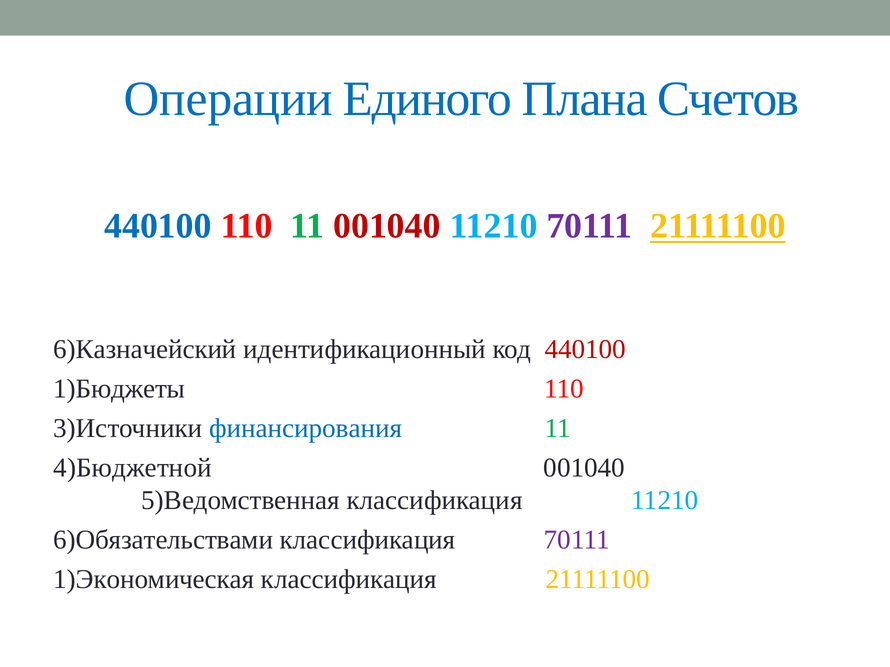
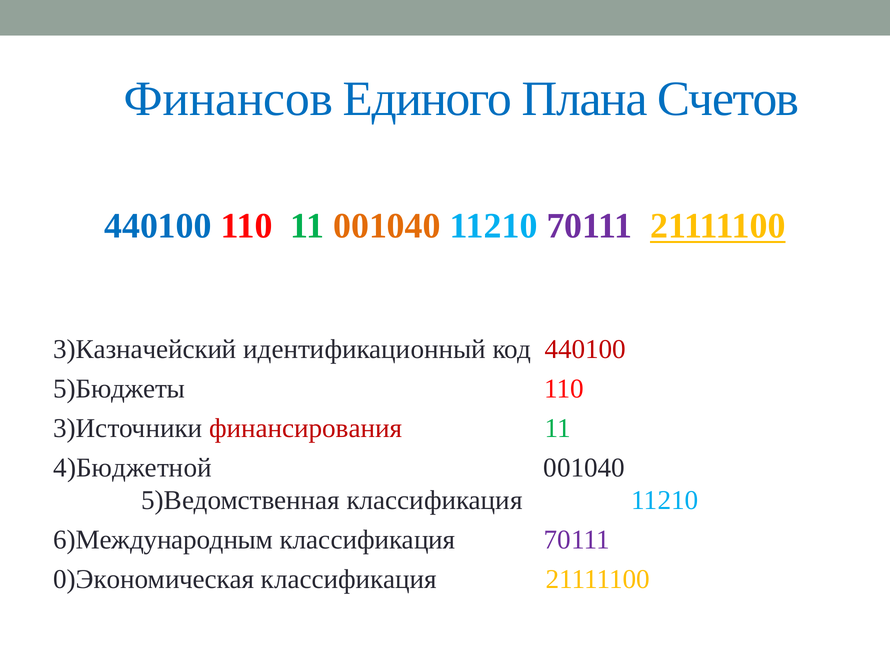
Операции: Операции -> Финансов (228, 99)
001040 colour: red -> orange (387, 226)
6)Казначейский: 6)Казначейский -> 3)Казначейский (145, 350)
1)Бюджеты: 1)Бюджеты -> 5)Бюджеты (119, 389)
финансирования colour: blue -> red (306, 429)
6)Обязательствами: 6)Обязательствами -> 6)Международным (163, 540)
1)Экономическая: 1)Экономическая -> 0)Экономическая (154, 580)
